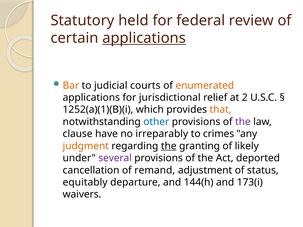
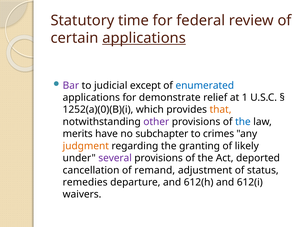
held: held -> time (134, 20)
Bar colour: orange -> purple (71, 86)
courts: courts -> except (145, 86)
enumerated colour: orange -> blue (205, 86)
jurisdictional: jurisdictional -> demonstrate (170, 98)
2: 2 -> 1 (245, 98)
1252(a)(1)(B)(i: 1252(a)(1)(B)(i -> 1252(a)(0)(B)(i (98, 110)
other colour: blue -> purple (156, 122)
the colour: purple -> blue (243, 122)
clause: clause -> merits (78, 134)
irreparably: irreparably -> subchapter (162, 134)
the underline: present -> none (169, 146)
equitably: equitably -> remedies (85, 182)
144(h: 144(h -> 612(h (199, 182)
173(i: 173(i -> 612(i (250, 182)
